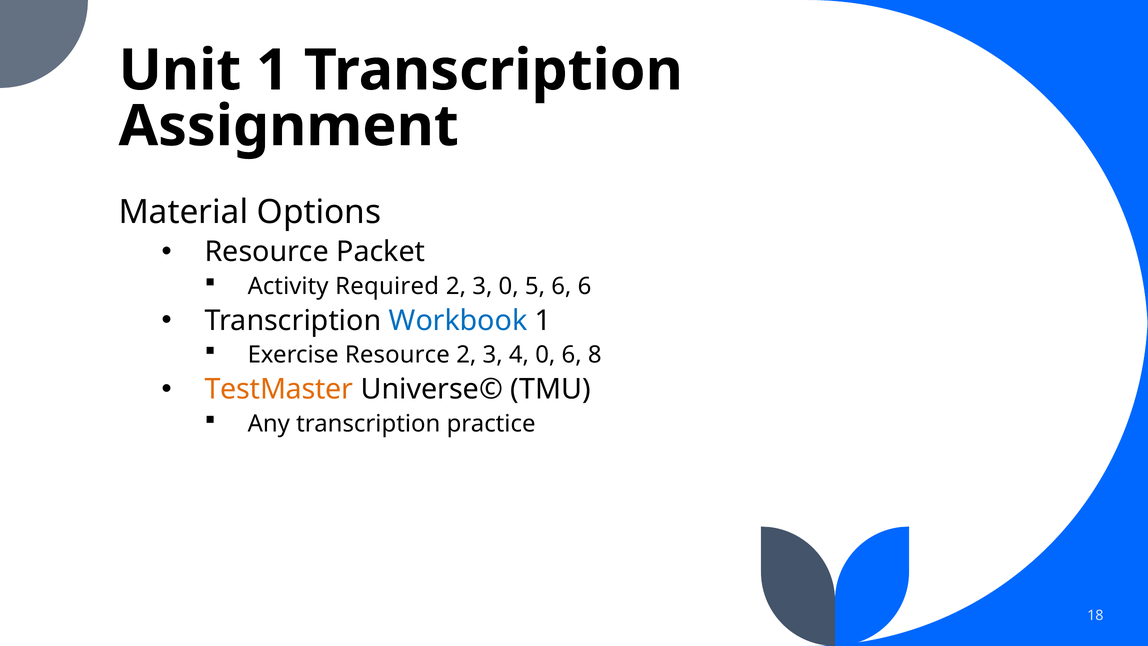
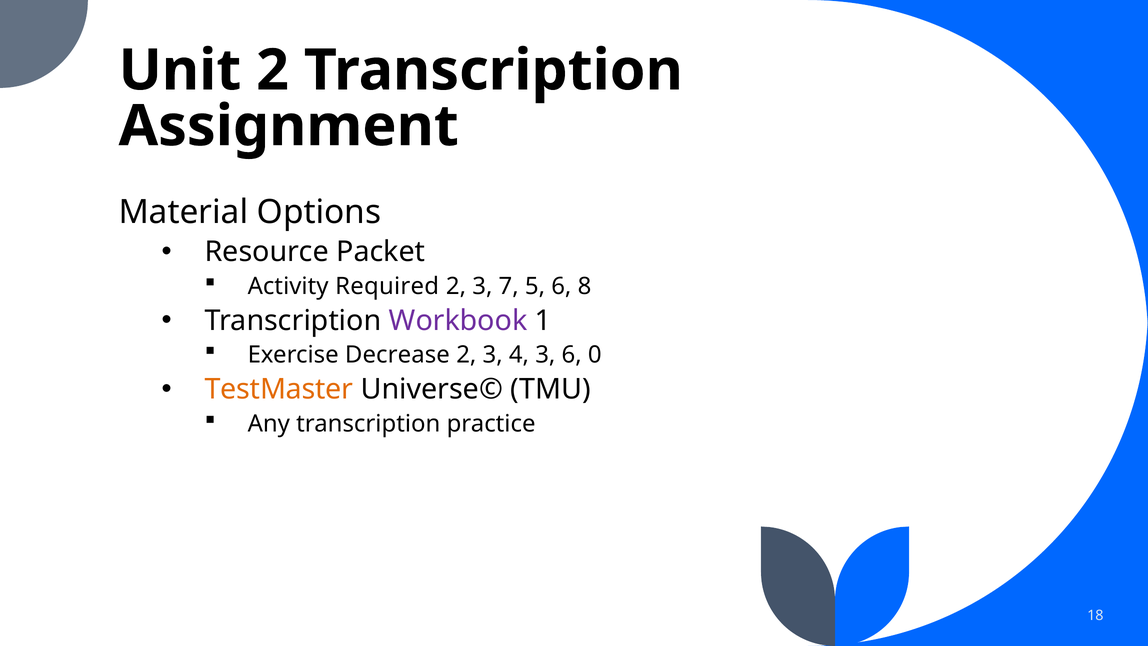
Unit 1: 1 -> 2 (273, 70)
3 0: 0 -> 7 (509, 286)
6 6: 6 -> 8 (585, 286)
Workbook colour: blue -> purple (458, 320)
Exercise Resource: Resource -> Decrease (397, 355)
4 0: 0 -> 3 (545, 355)
8: 8 -> 0 (595, 355)
